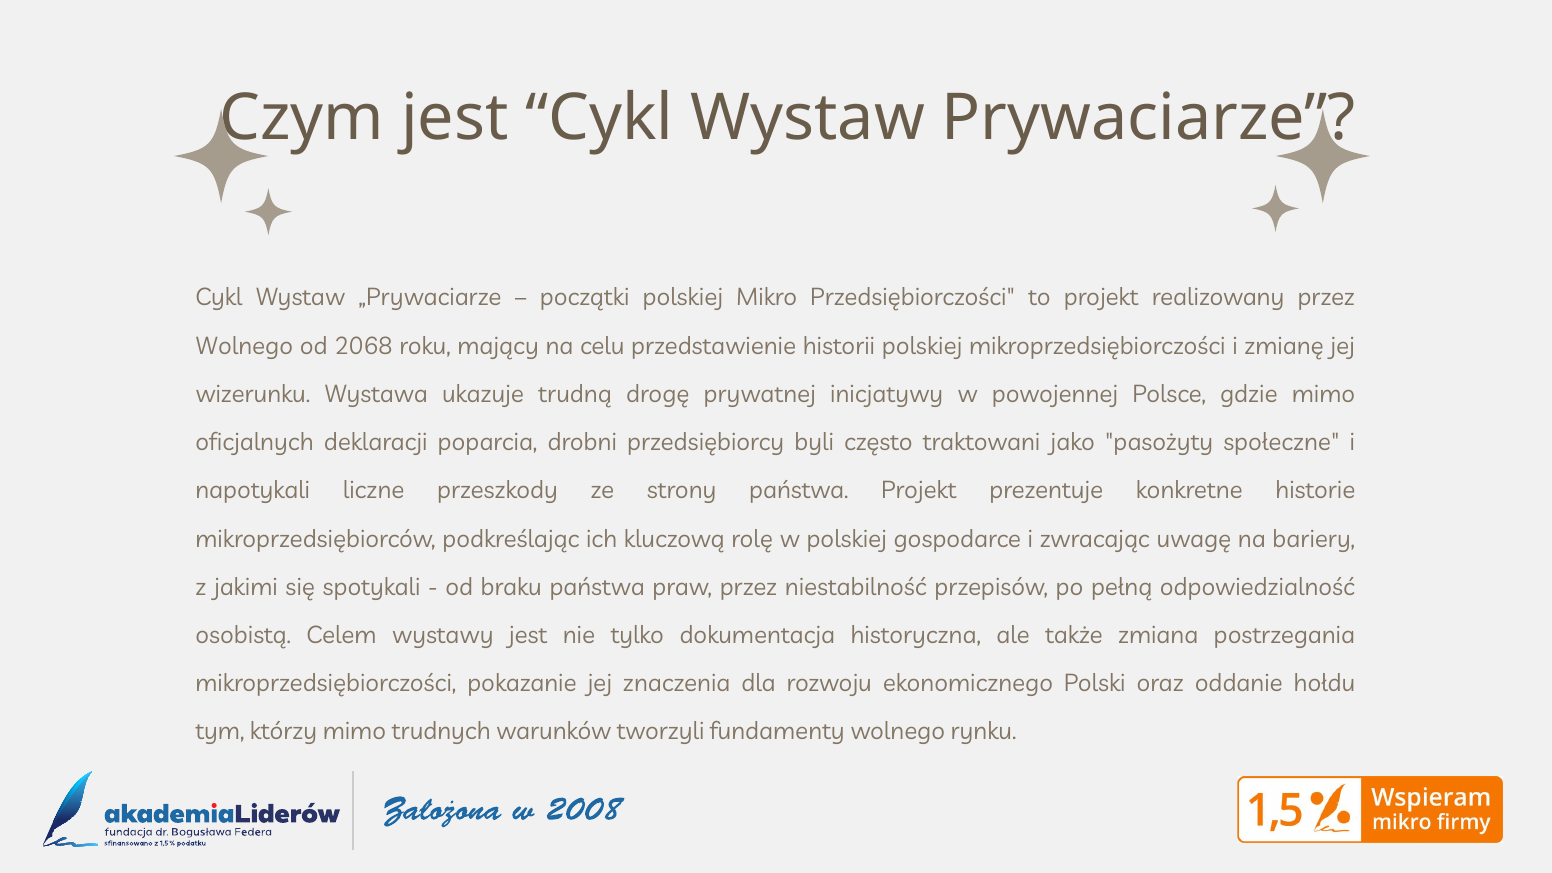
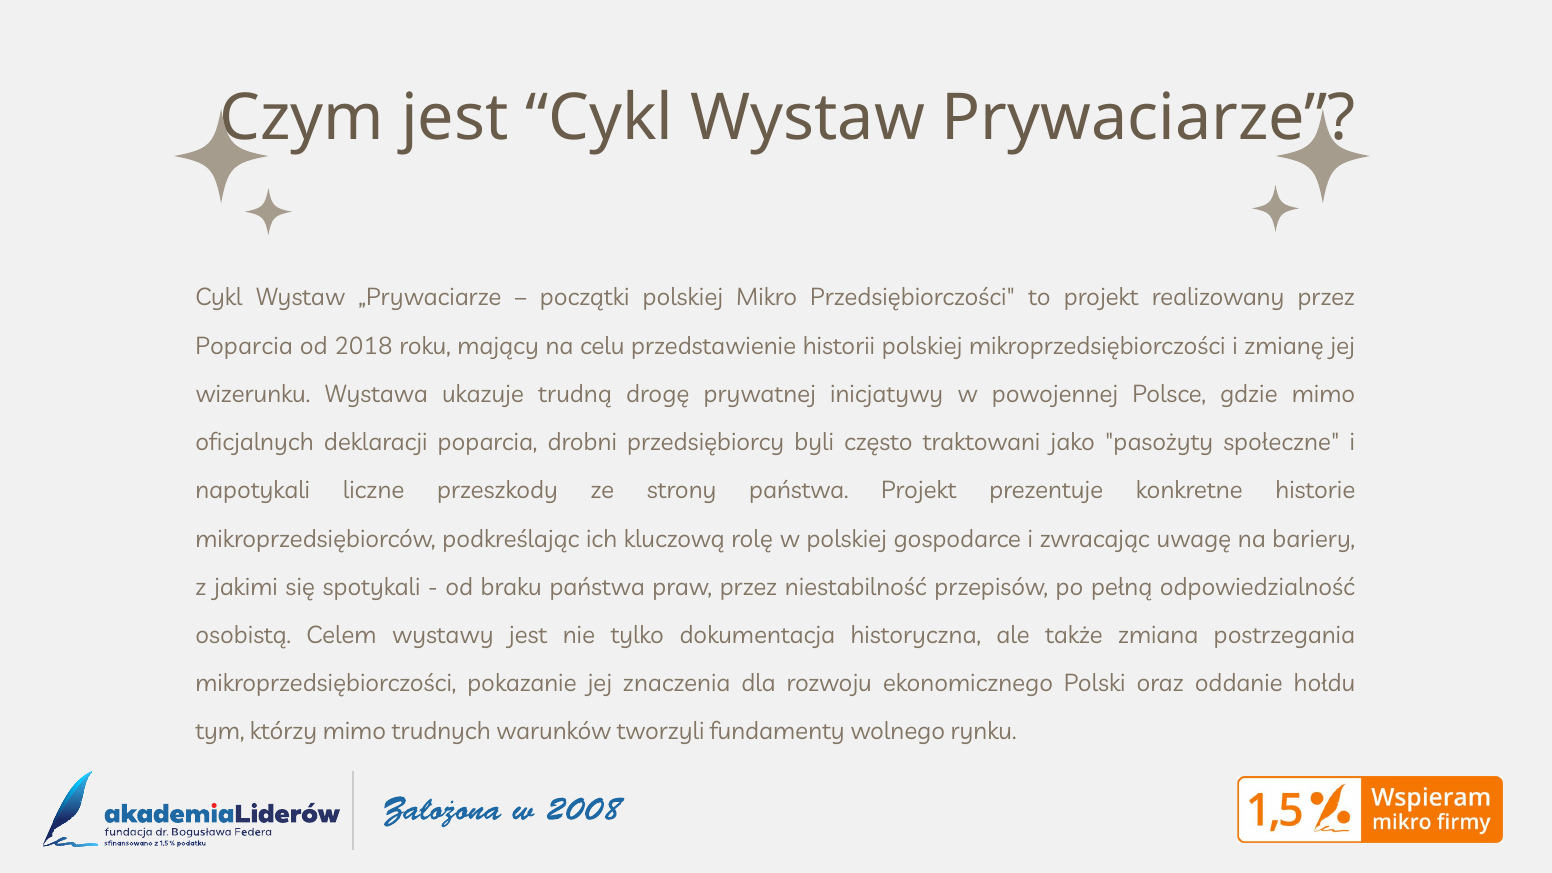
Wolnego: Wolnego -> Poparcia (244, 346)
2068: 2068 -> 2018 (364, 346)
